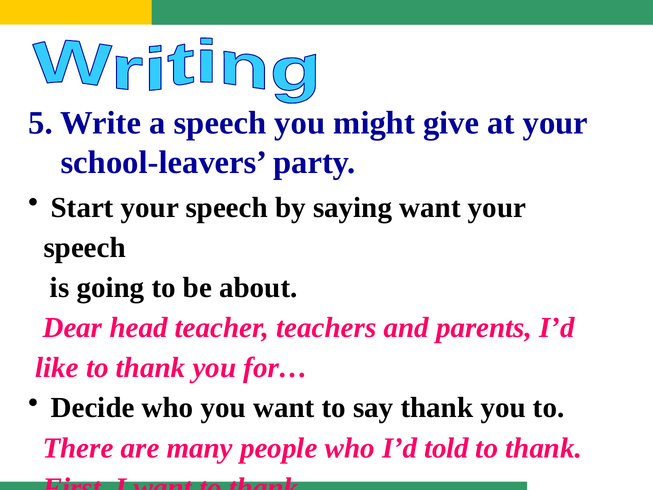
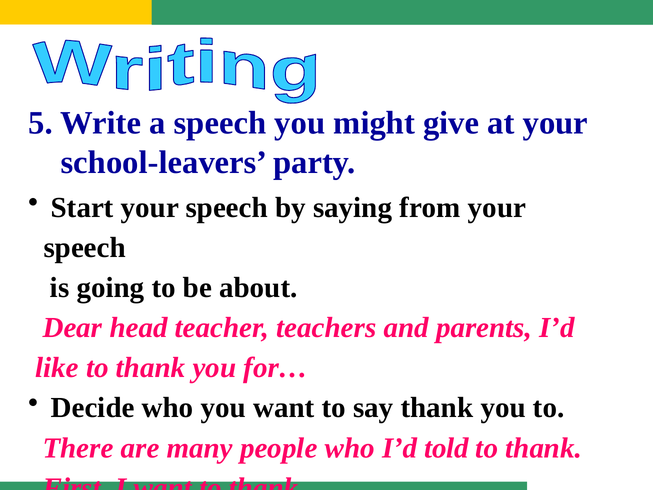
saying want: want -> from (430, 207)
